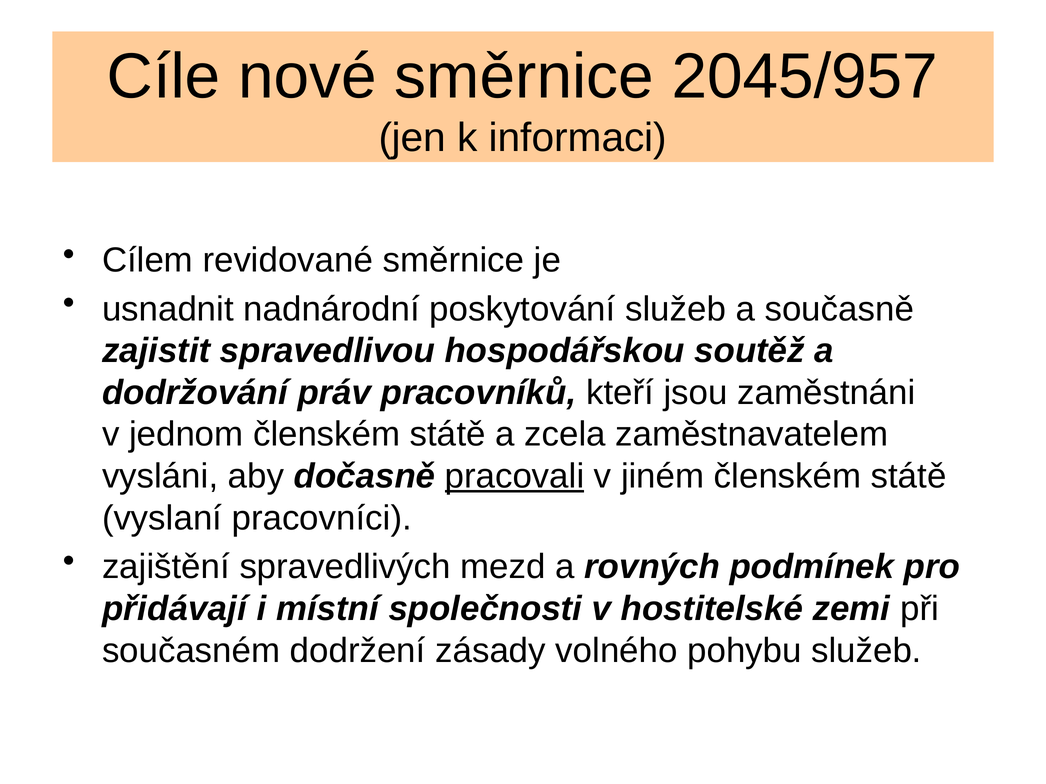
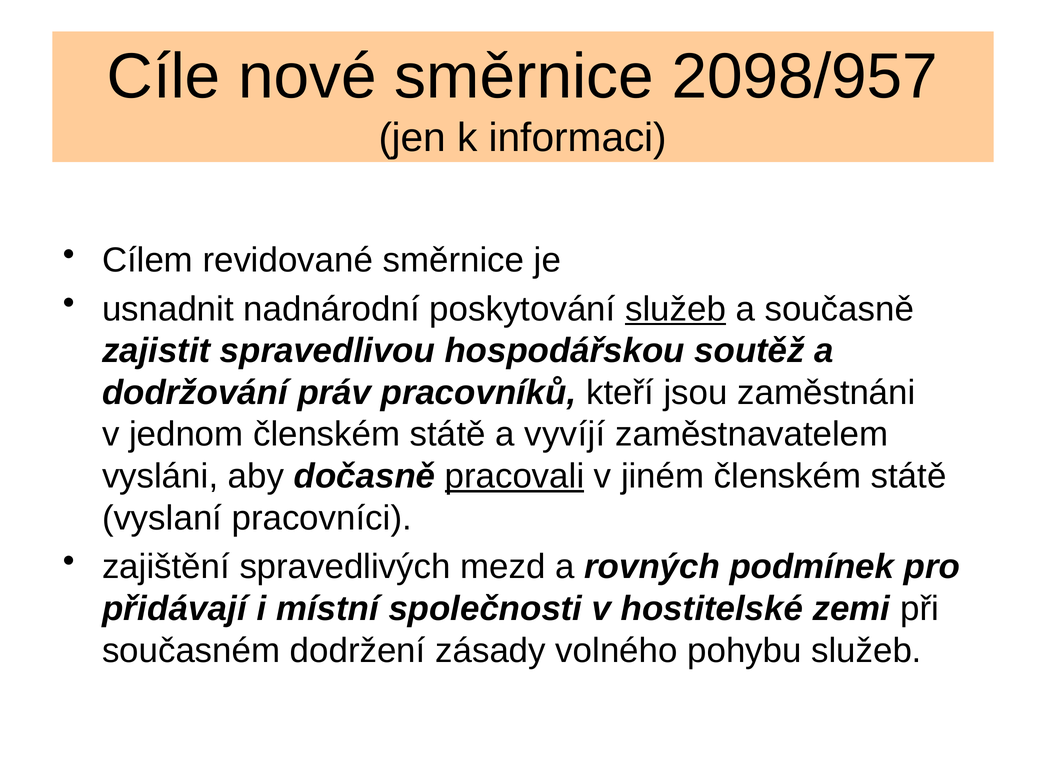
2045/957: 2045/957 -> 2098/957 (805, 77)
služeb underline: none -> present (676, 309)
zcela: zcela -> vyvíjí (565, 435)
